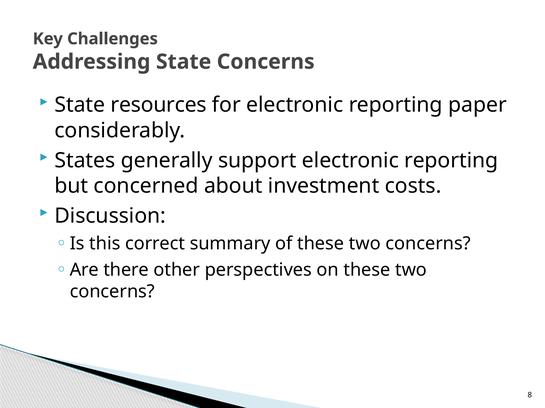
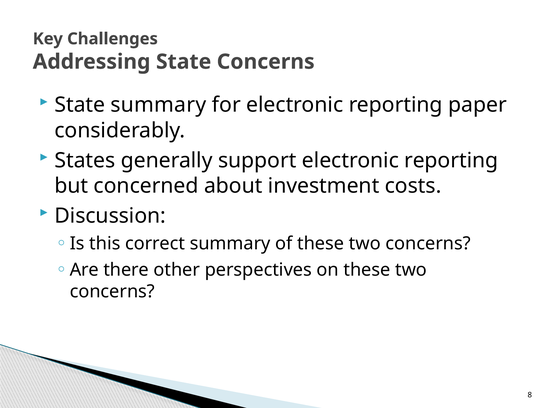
State resources: resources -> summary (158, 105)
